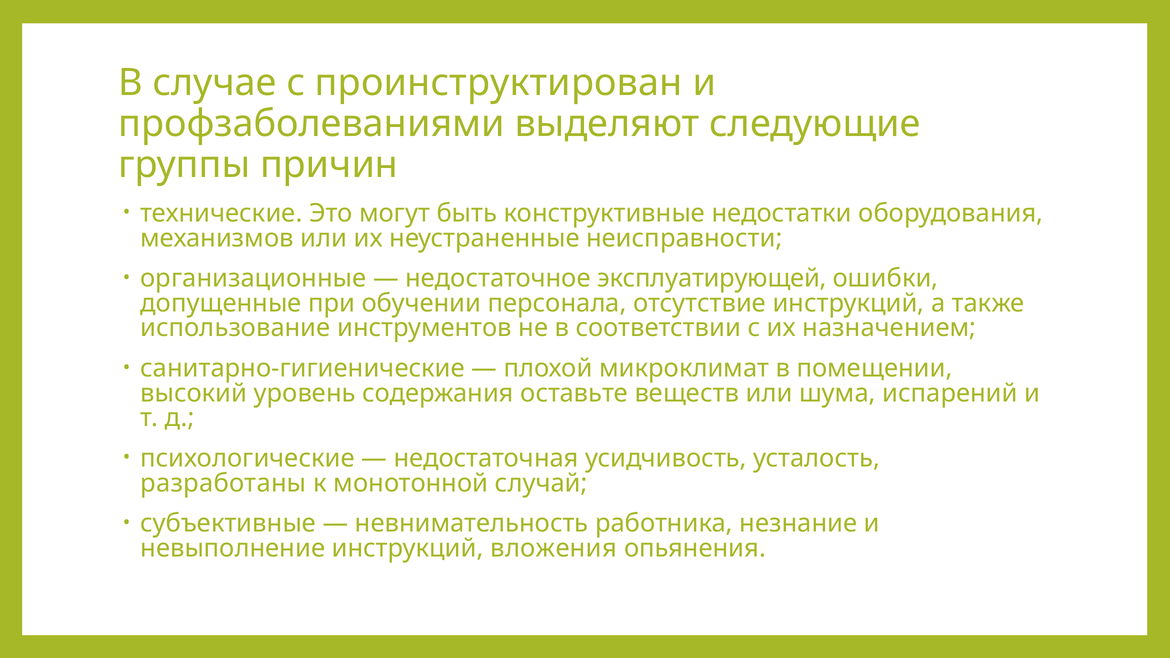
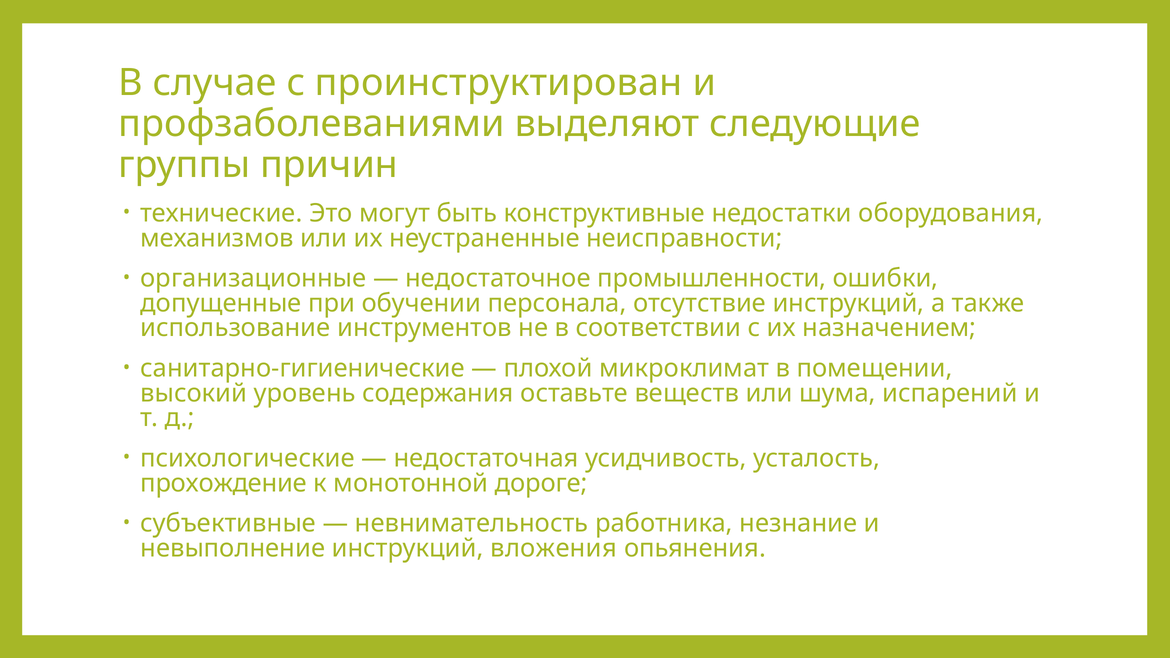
эксплуатирующей: эксплуатирующей -> промышленности (712, 278)
разработаны: разработаны -> прохождение (224, 483)
случай: случай -> дороге (541, 483)
